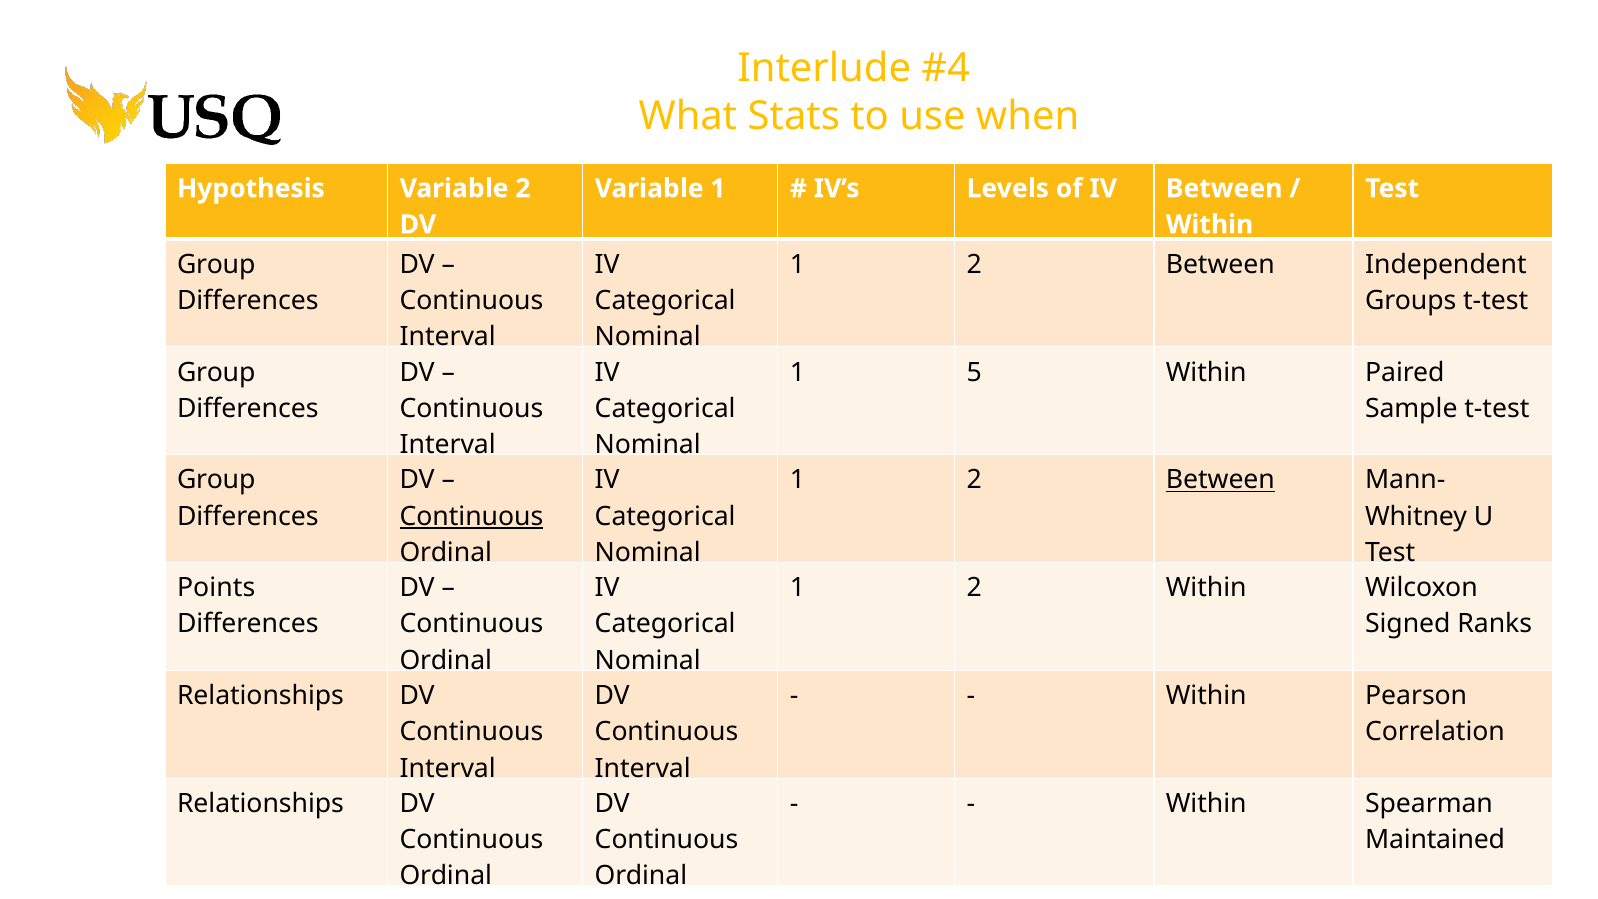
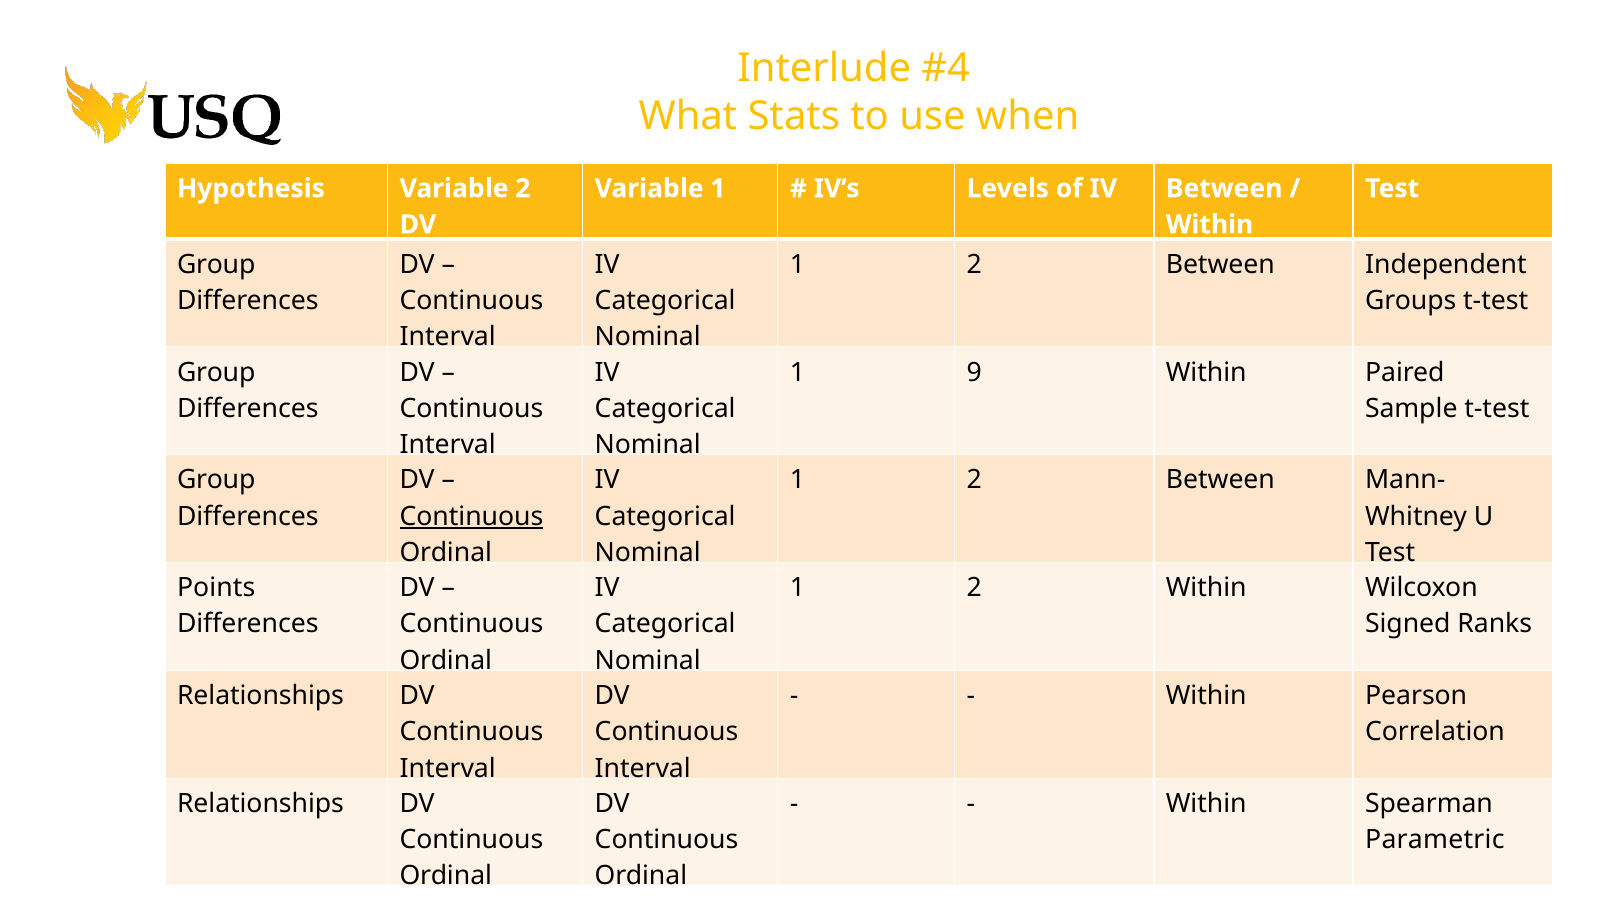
5: 5 -> 9 (974, 372)
Between underline: present -> none (1220, 480)
Maintained: Maintained -> Parametric (1435, 840)
